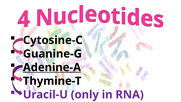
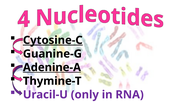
Cytosine-C underline: none -> present (53, 40)
